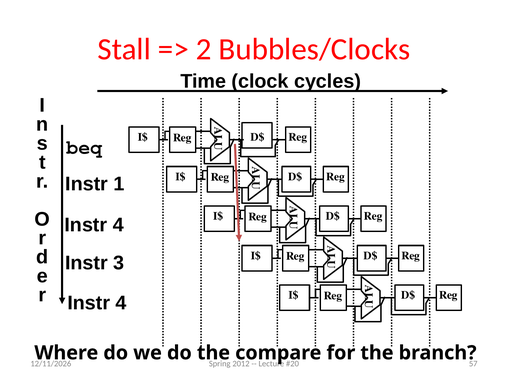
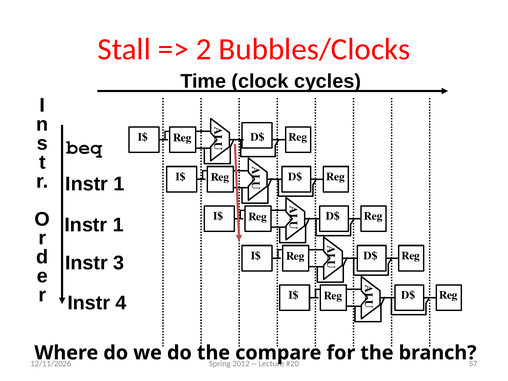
4: 4 -> 1 (118, 225)
